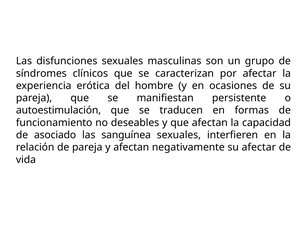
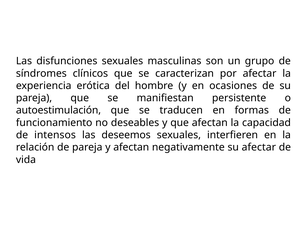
asociado: asociado -> intensos (55, 135)
sanguínea: sanguínea -> deseemos (126, 135)
